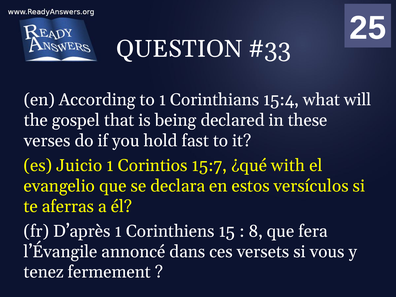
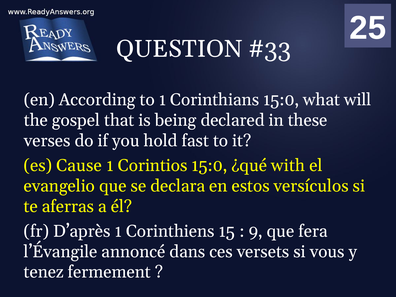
Corinthians 15:4: 15:4 -> 15:0 (281, 100)
Juicio: Juicio -> Cause (79, 165)
Corintios 15:7: 15:7 -> 15:0 (209, 165)
8: 8 -> 9 (256, 231)
